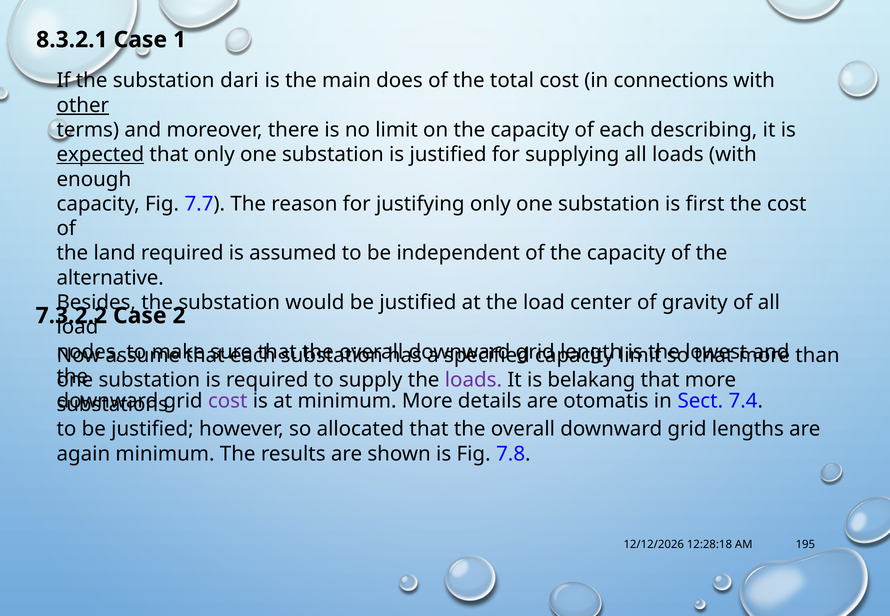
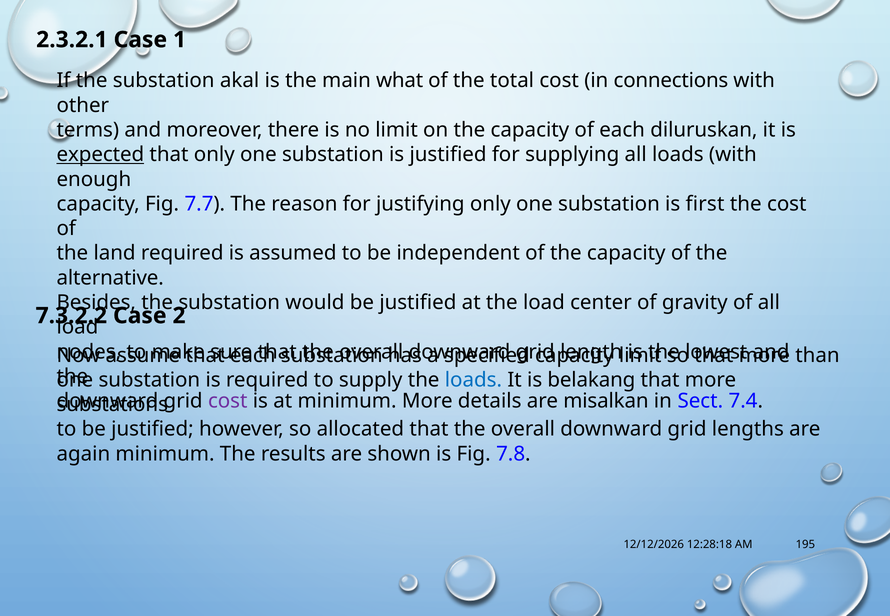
8.3.2.1: 8.3.2.1 -> 2.3.2.1 (72, 40)
dari: dari -> akal (240, 81)
does: does -> what (400, 81)
other underline: present -> none (83, 105)
describing: describing -> diluruskan (704, 130)
loads colour: purple -> blue (473, 380)
otomatis: otomatis -> misalkan (606, 401)
